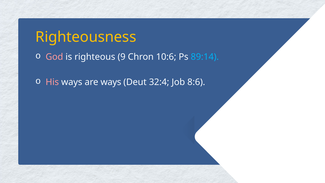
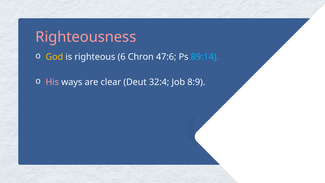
Righteousness colour: yellow -> pink (86, 37)
God colour: pink -> yellow (54, 57)
9: 9 -> 6 (122, 57)
10:6: 10:6 -> 47:6 (166, 57)
are ways: ways -> clear (111, 82)
8:6: 8:6 -> 8:9 (196, 82)
